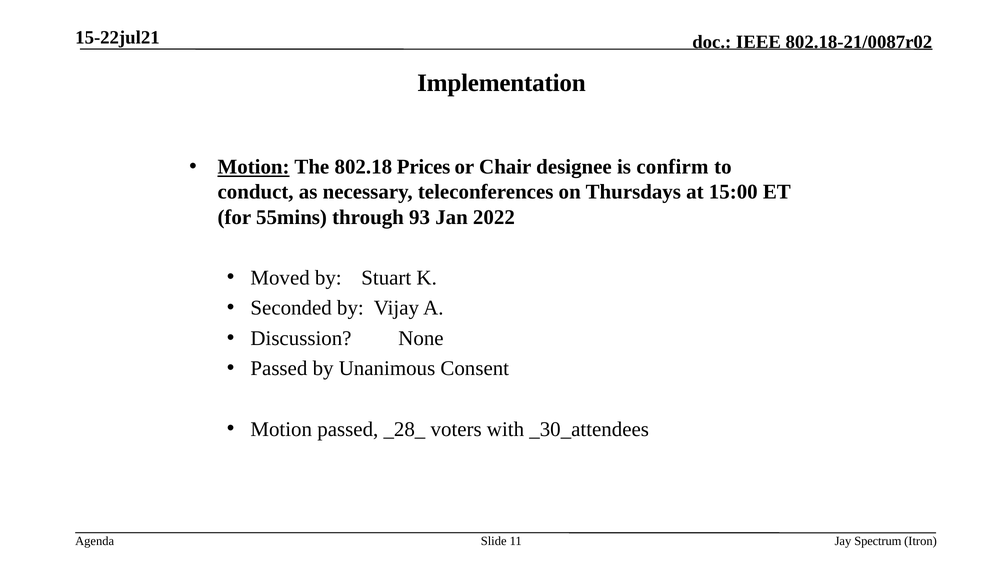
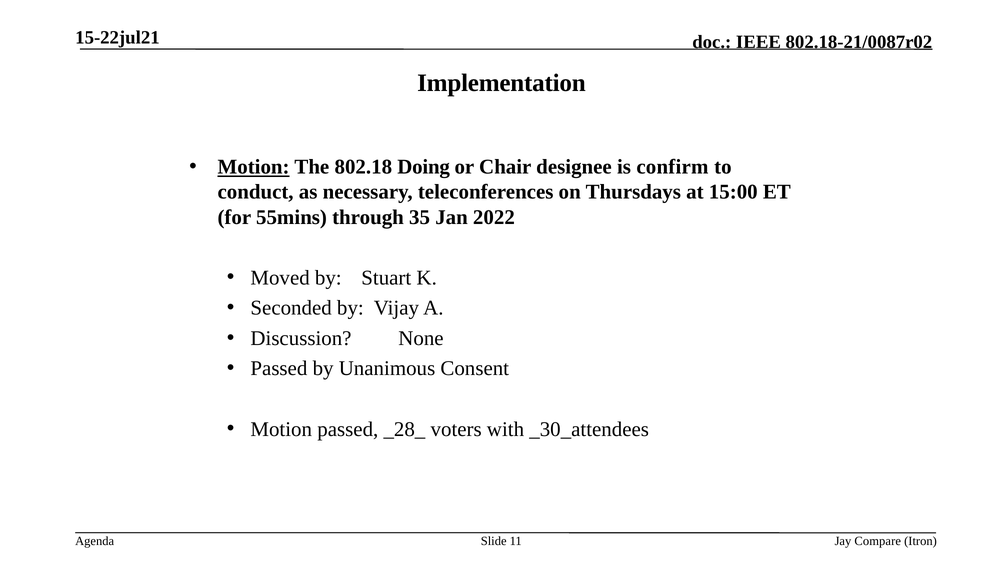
Prices: Prices -> Doing (424, 167)
93: 93 -> 35 (420, 217)
Spectrum: Spectrum -> Compare (878, 541)
